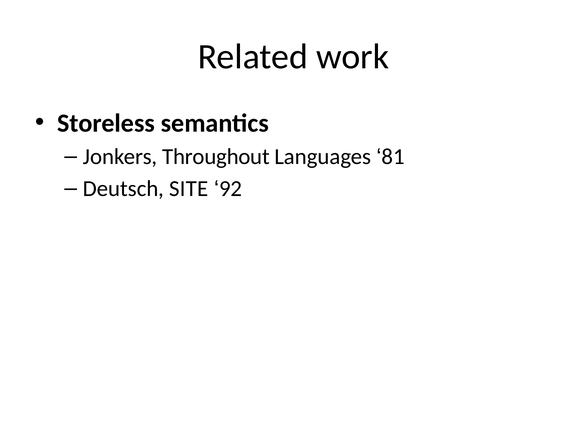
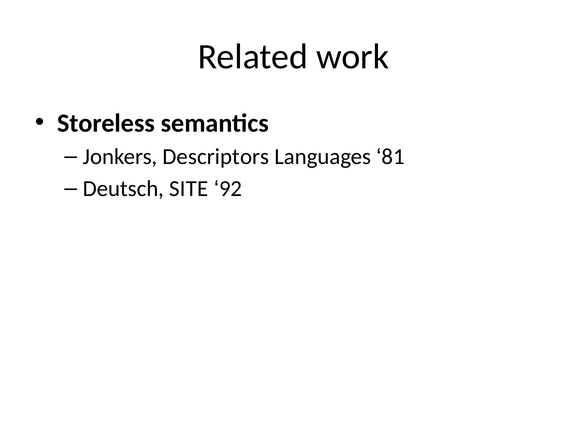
Throughout: Throughout -> Descriptors (216, 157)
